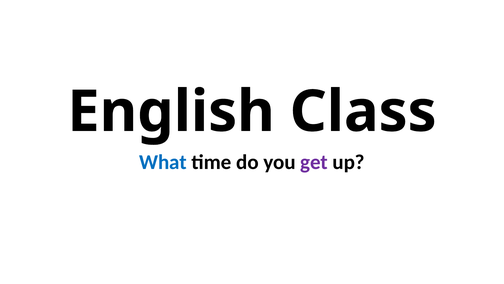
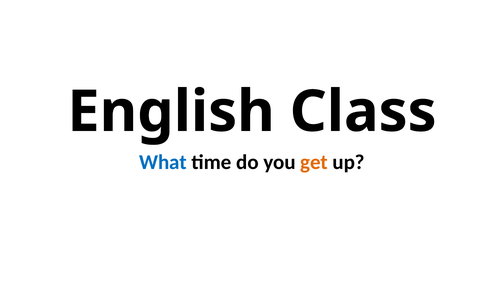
get colour: purple -> orange (314, 162)
